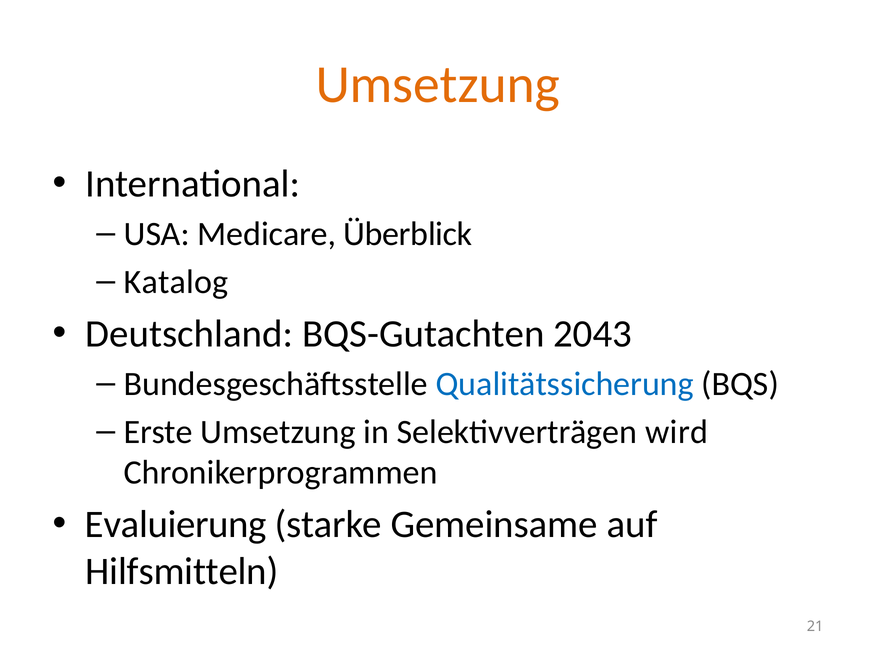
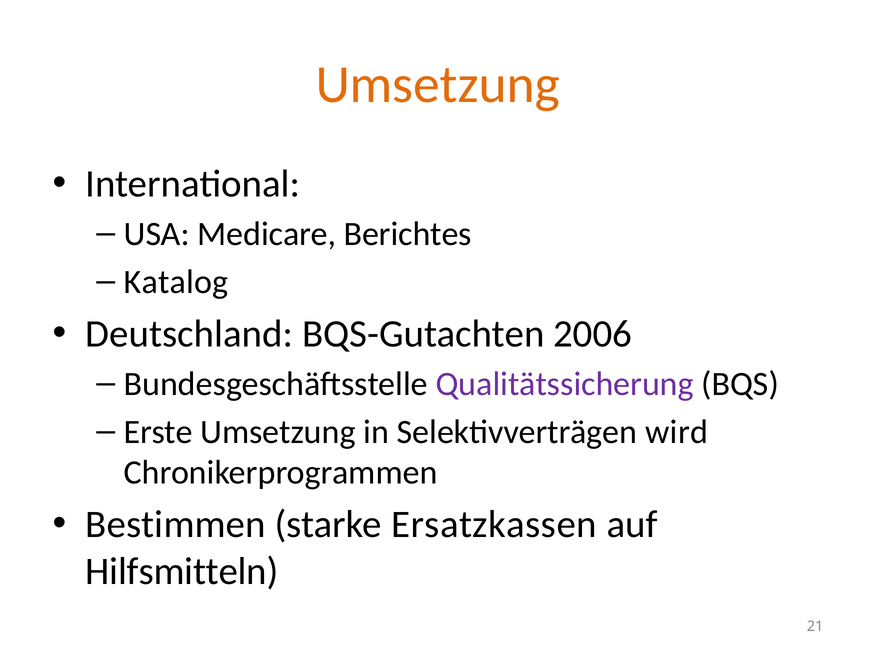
Überblick: Überblick -> Berichtes (408, 234)
2043: 2043 -> 2006 (593, 334)
Qualitätssicherung colour: blue -> purple (565, 384)
Evaluierung: Evaluierung -> Bestimmen (176, 525)
Gemeinsame: Gemeinsame -> Ersatzkassen (494, 525)
